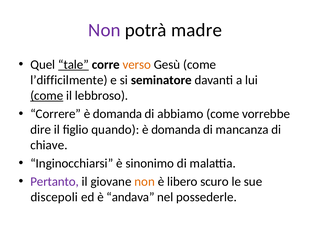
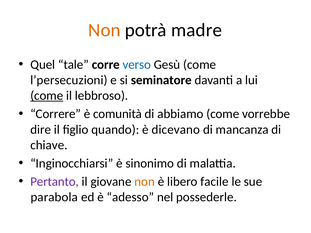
Non colour: purple -> orange (104, 30)
tale underline: present -> none (73, 65)
verso colour: orange -> blue (137, 65)
l’difficilmente: l’difficilmente -> l’persecuzioni (69, 80)
Correre è domanda: domanda -> comunità (118, 114)
domanda: domanda -> dicevano (176, 130)
scuro: scuro -> facile (214, 182)
discepoli: discepoli -> parabola (54, 197)
andava: andava -> adesso (130, 197)
